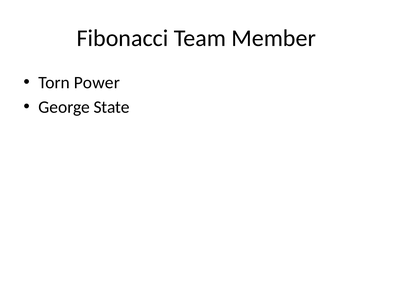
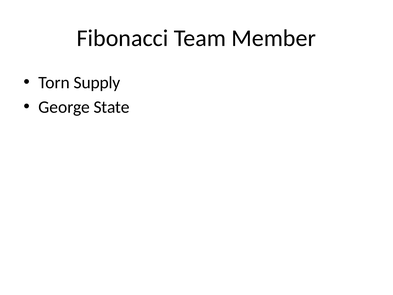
Power: Power -> Supply (97, 82)
